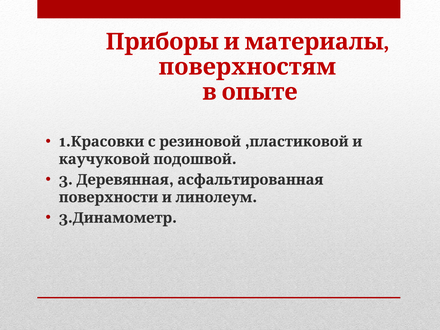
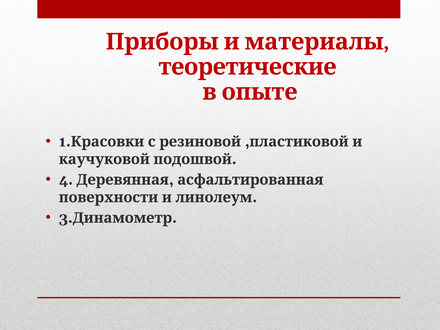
поверхностям: поверхностям -> теоретические (248, 67)
3: 3 -> 4 (66, 180)
